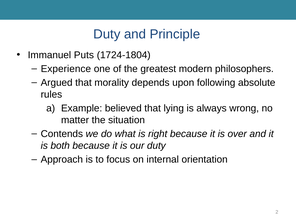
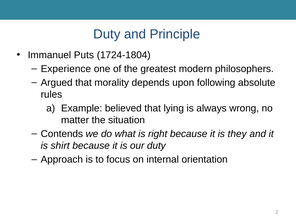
over: over -> they (237, 134)
both: both -> shirt (60, 146)
